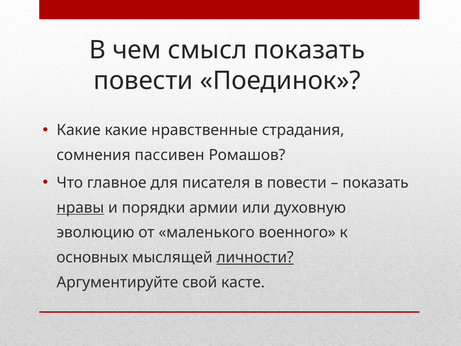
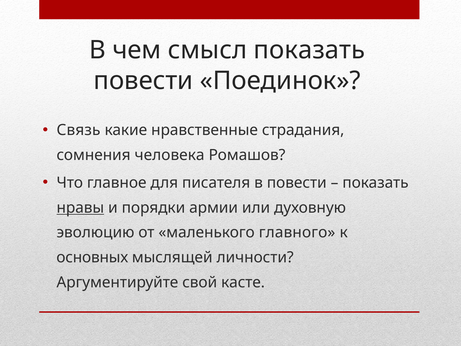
Какие: Какие -> Связь (78, 130)
пассивен: пассивен -> человека (170, 155)
военного: военного -> главного (297, 232)
личности underline: present -> none (255, 257)
